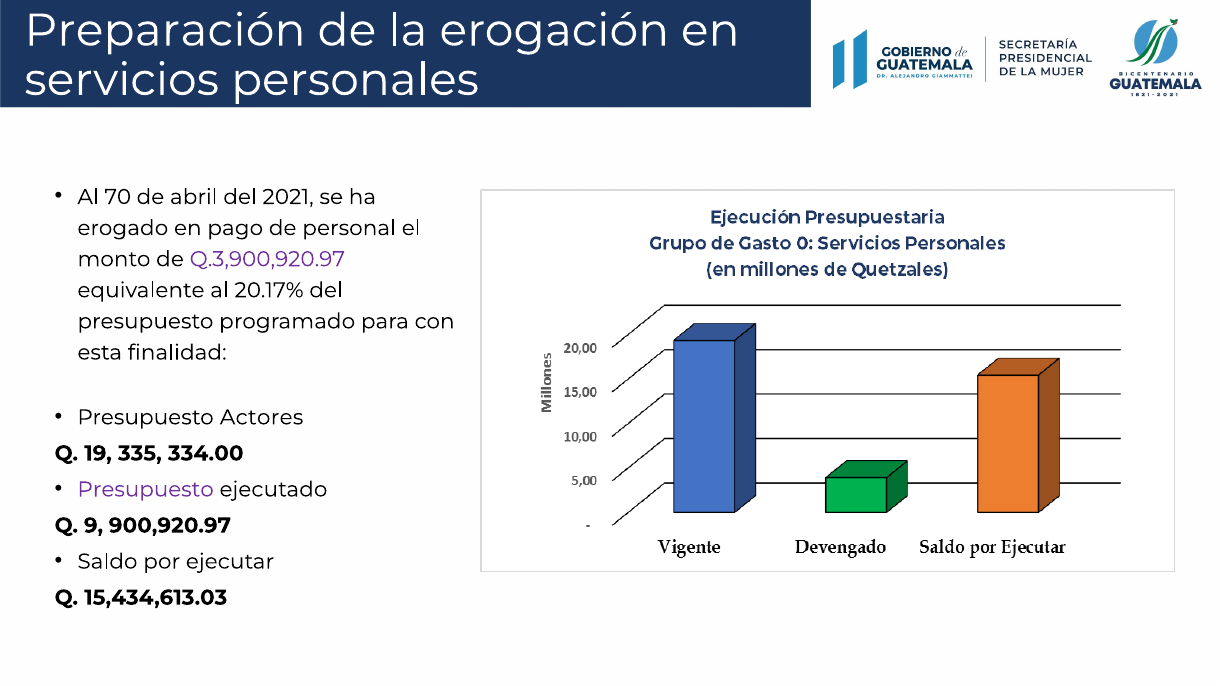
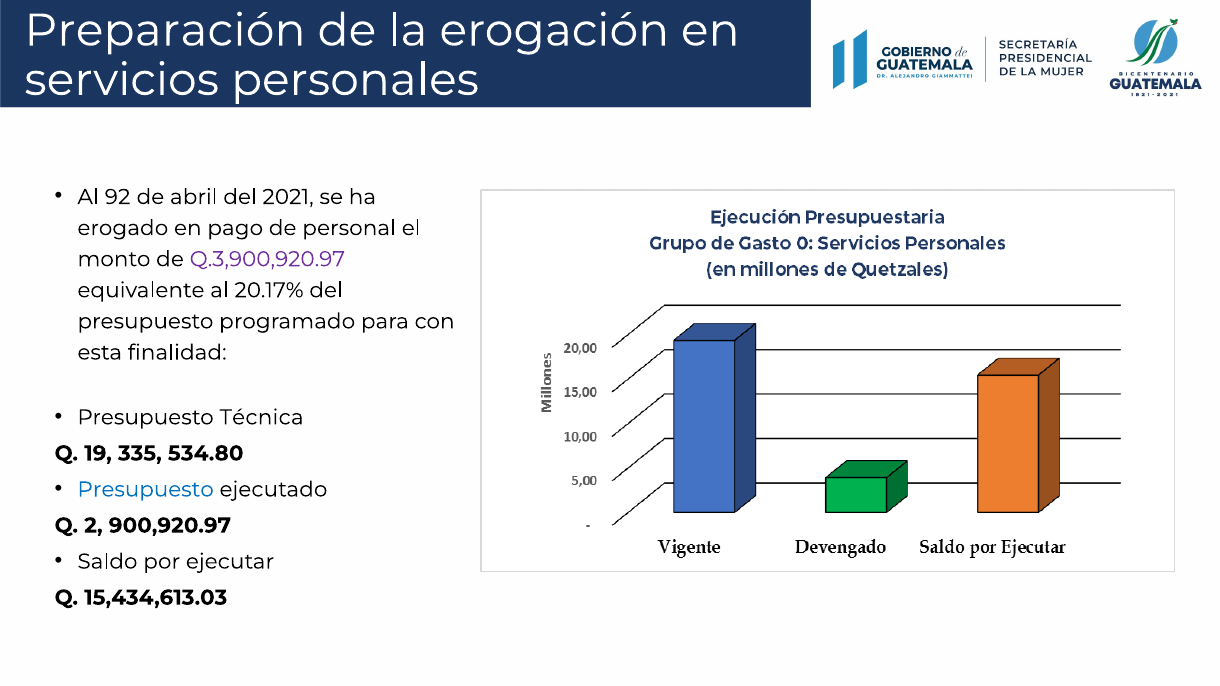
70: 70 -> 92 (118, 197)
Actores: Actores -> Técnica (262, 417)
334.00: 334.00 -> 534.80 (206, 454)
Presupuesto colour: purple -> blue (146, 490)
9: 9 -> 2 (93, 526)
